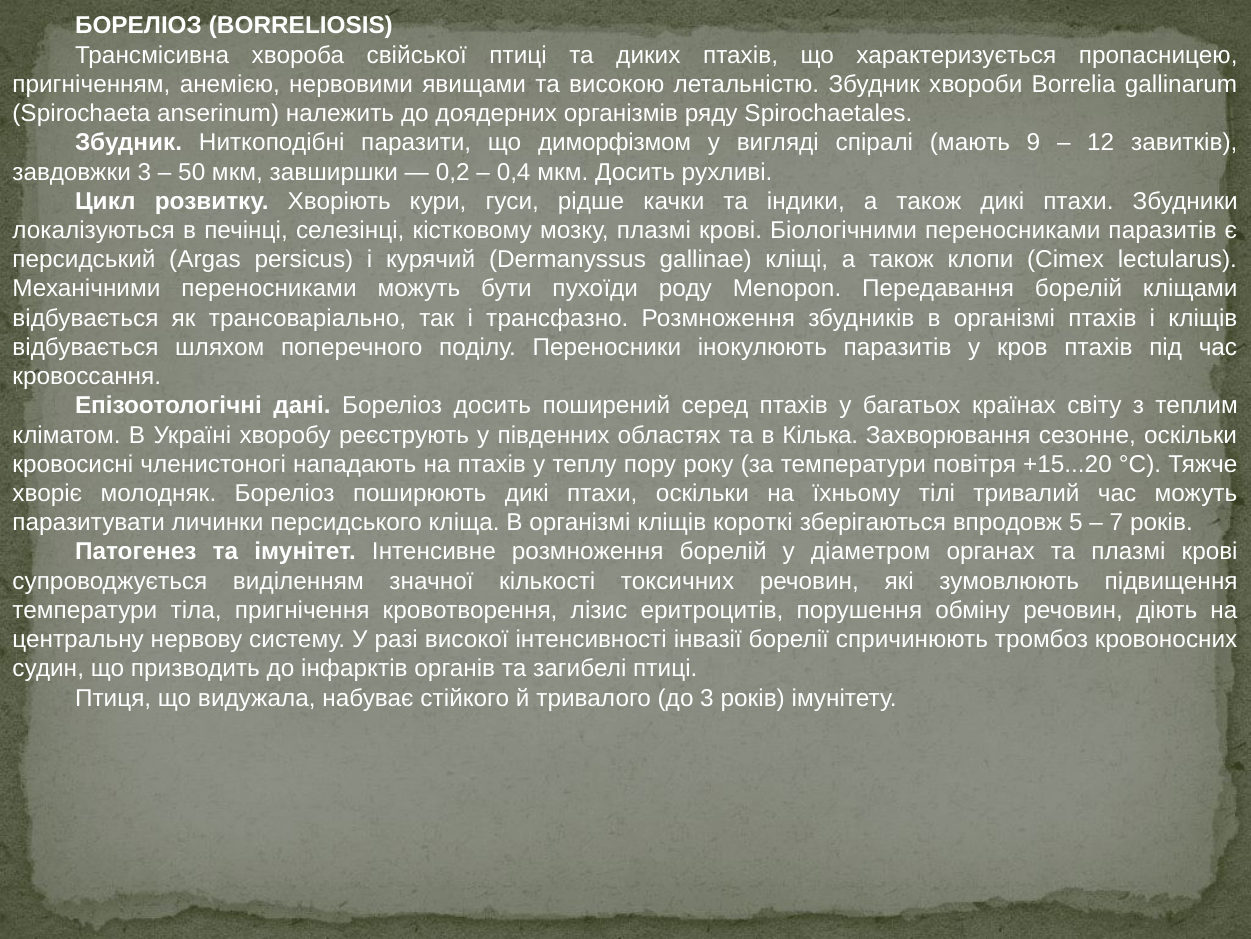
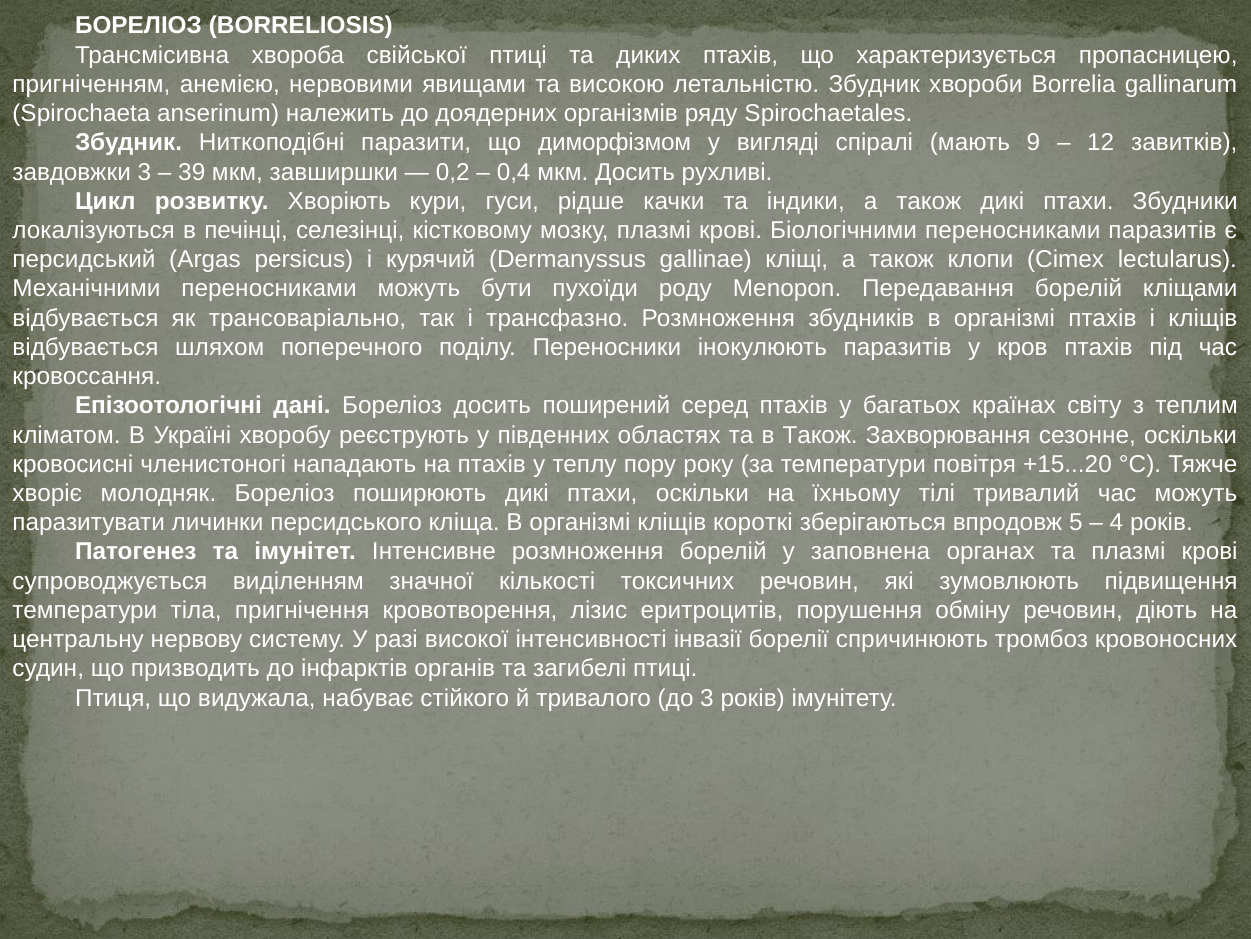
50: 50 -> 39 (192, 172)
в Кілька: Кілька -> Також (820, 435)
7: 7 -> 4 (1116, 522)
діаметром: діаметром -> заповнена (871, 552)
